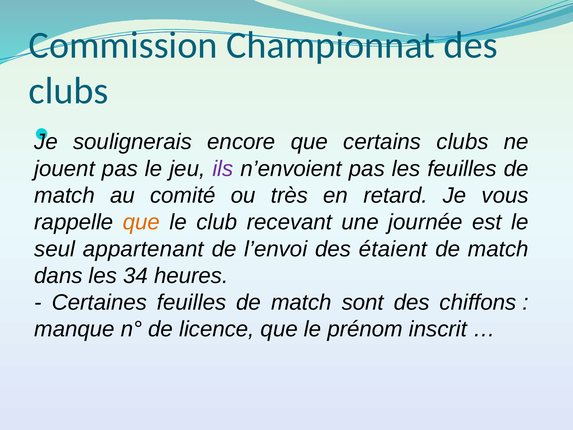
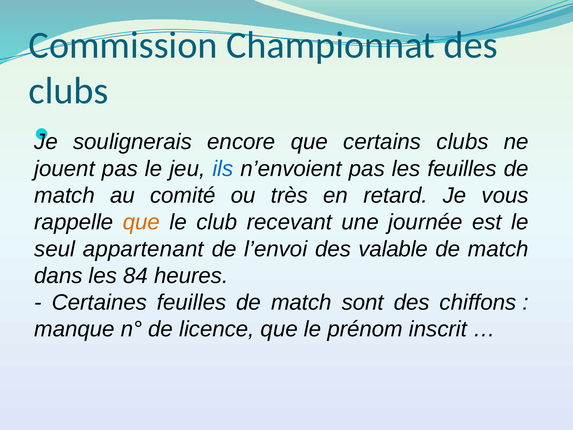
ils colour: purple -> blue (223, 169)
étaient: étaient -> valable (393, 249)
34: 34 -> 84 (136, 276)
